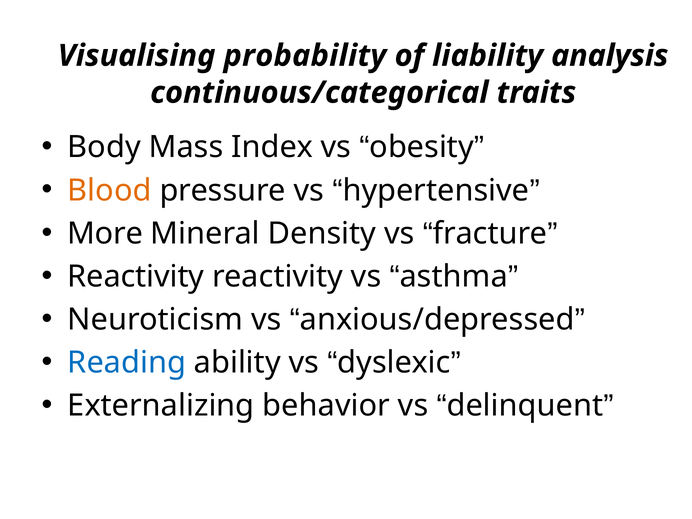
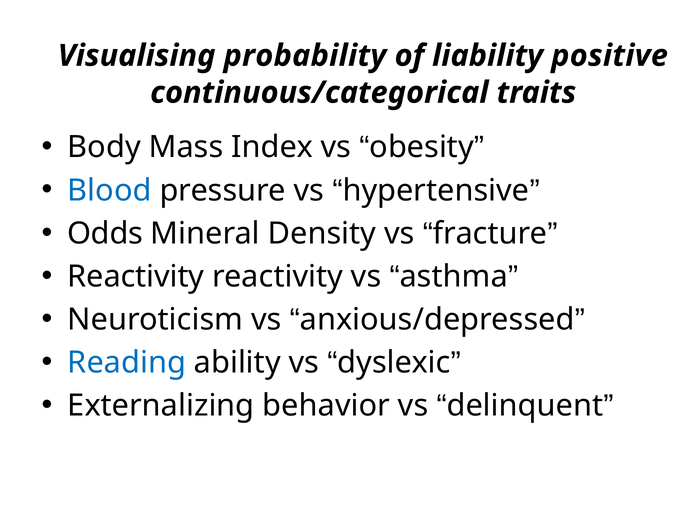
analysis: analysis -> positive (610, 56)
Blood colour: orange -> blue (110, 190)
More: More -> Odds (105, 233)
